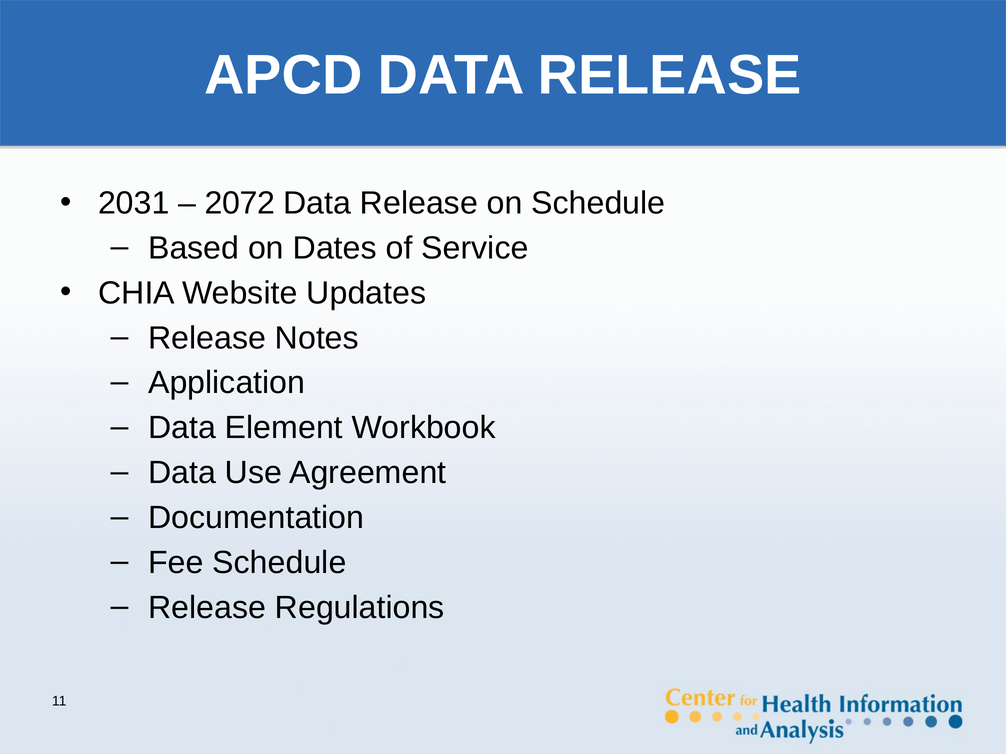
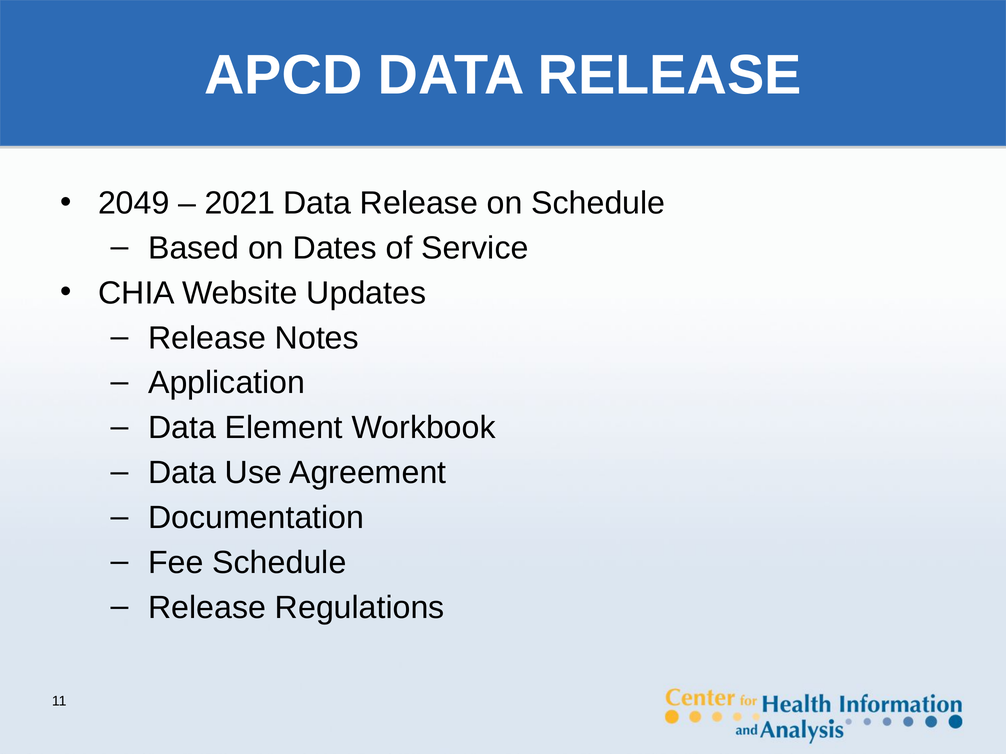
2031: 2031 -> 2049 (134, 203)
2072: 2072 -> 2021 (240, 203)
